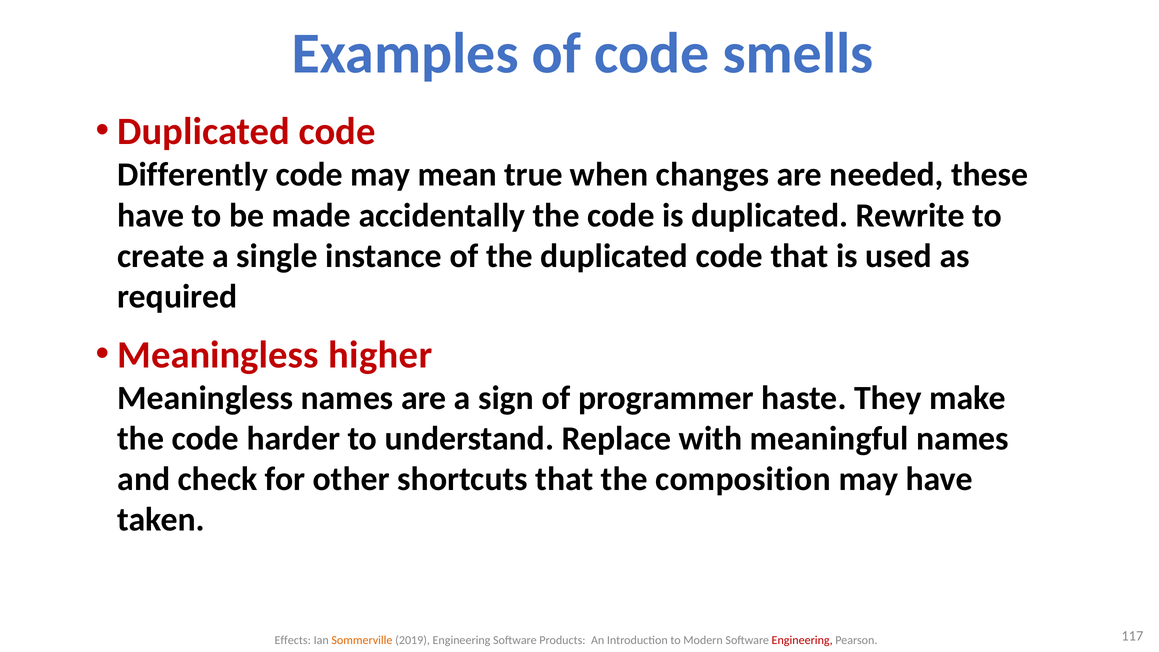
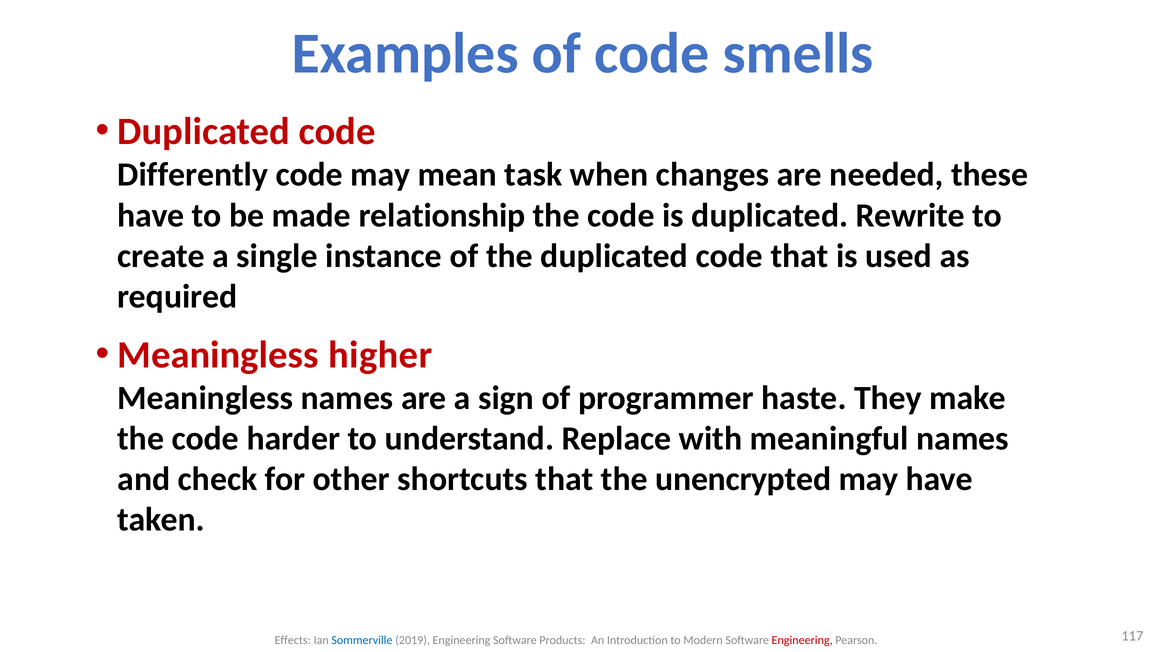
true: true -> task (533, 175)
accidentally: accidentally -> relationship (442, 215)
composition: composition -> unencrypted (743, 479)
Sommerville colour: orange -> blue (362, 640)
